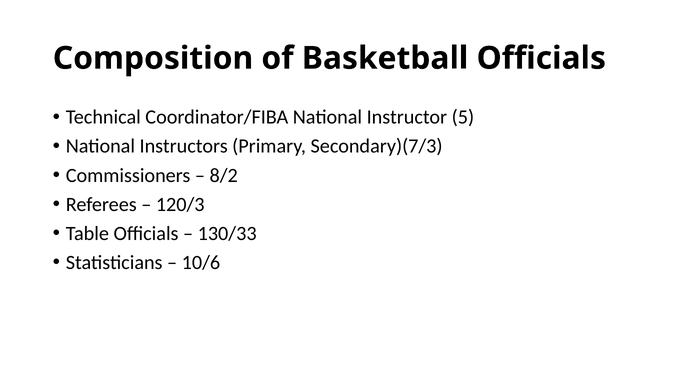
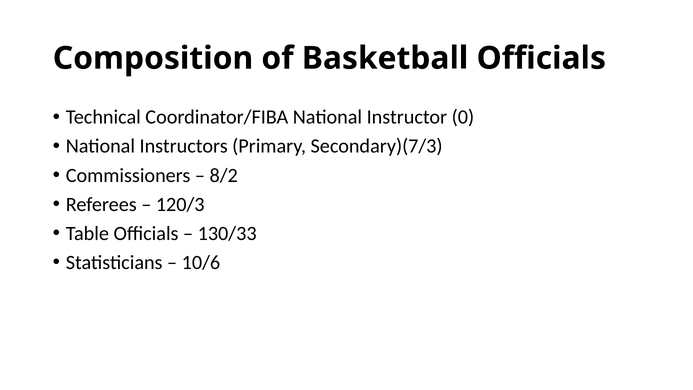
5: 5 -> 0 (463, 117)
